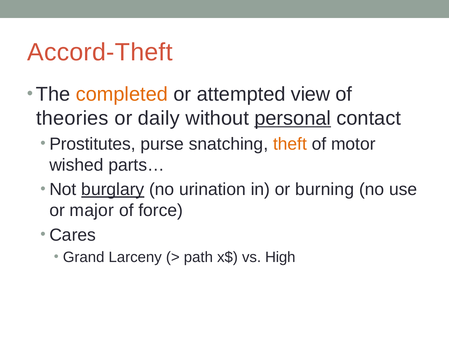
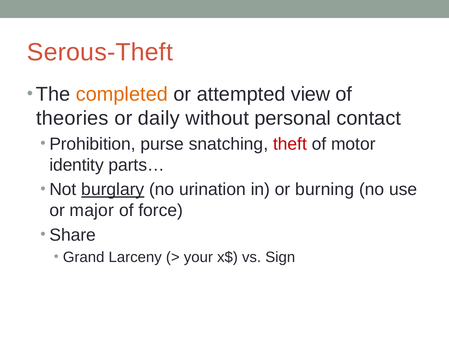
Accord-Theft: Accord-Theft -> Serous-Theft (100, 52)
personal underline: present -> none (293, 118)
Prostitutes: Prostitutes -> Prohibition (93, 144)
theft colour: orange -> red (290, 144)
wished: wished -> identity (77, 165)
Cares: Cares -> Share (73, 235)
path: path -> your (198, 257)
High: High -> Sign (280, 257)
